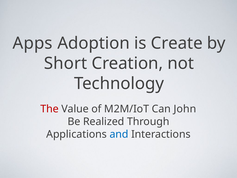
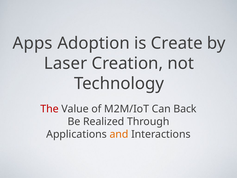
Short: Short -> Laser (66, 63)
John: John -> Back (185, 109)
and colour: blue -> orange (119, 134)
